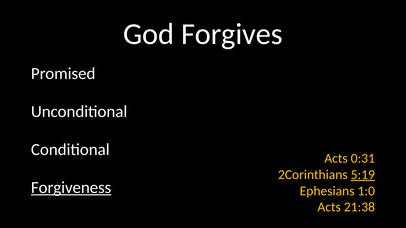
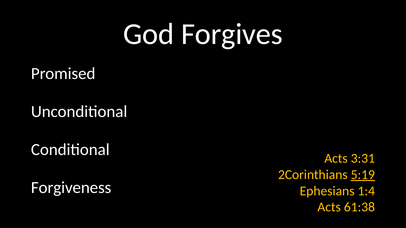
0:31: 0:31 -> 3:31 (363, 159)
Forgiveness underline: present -> none (71, 188)
1:0: 1:0 -> 1:4 (366, 191)
21:38: 21:38 -> 61:38 (359, 208)
